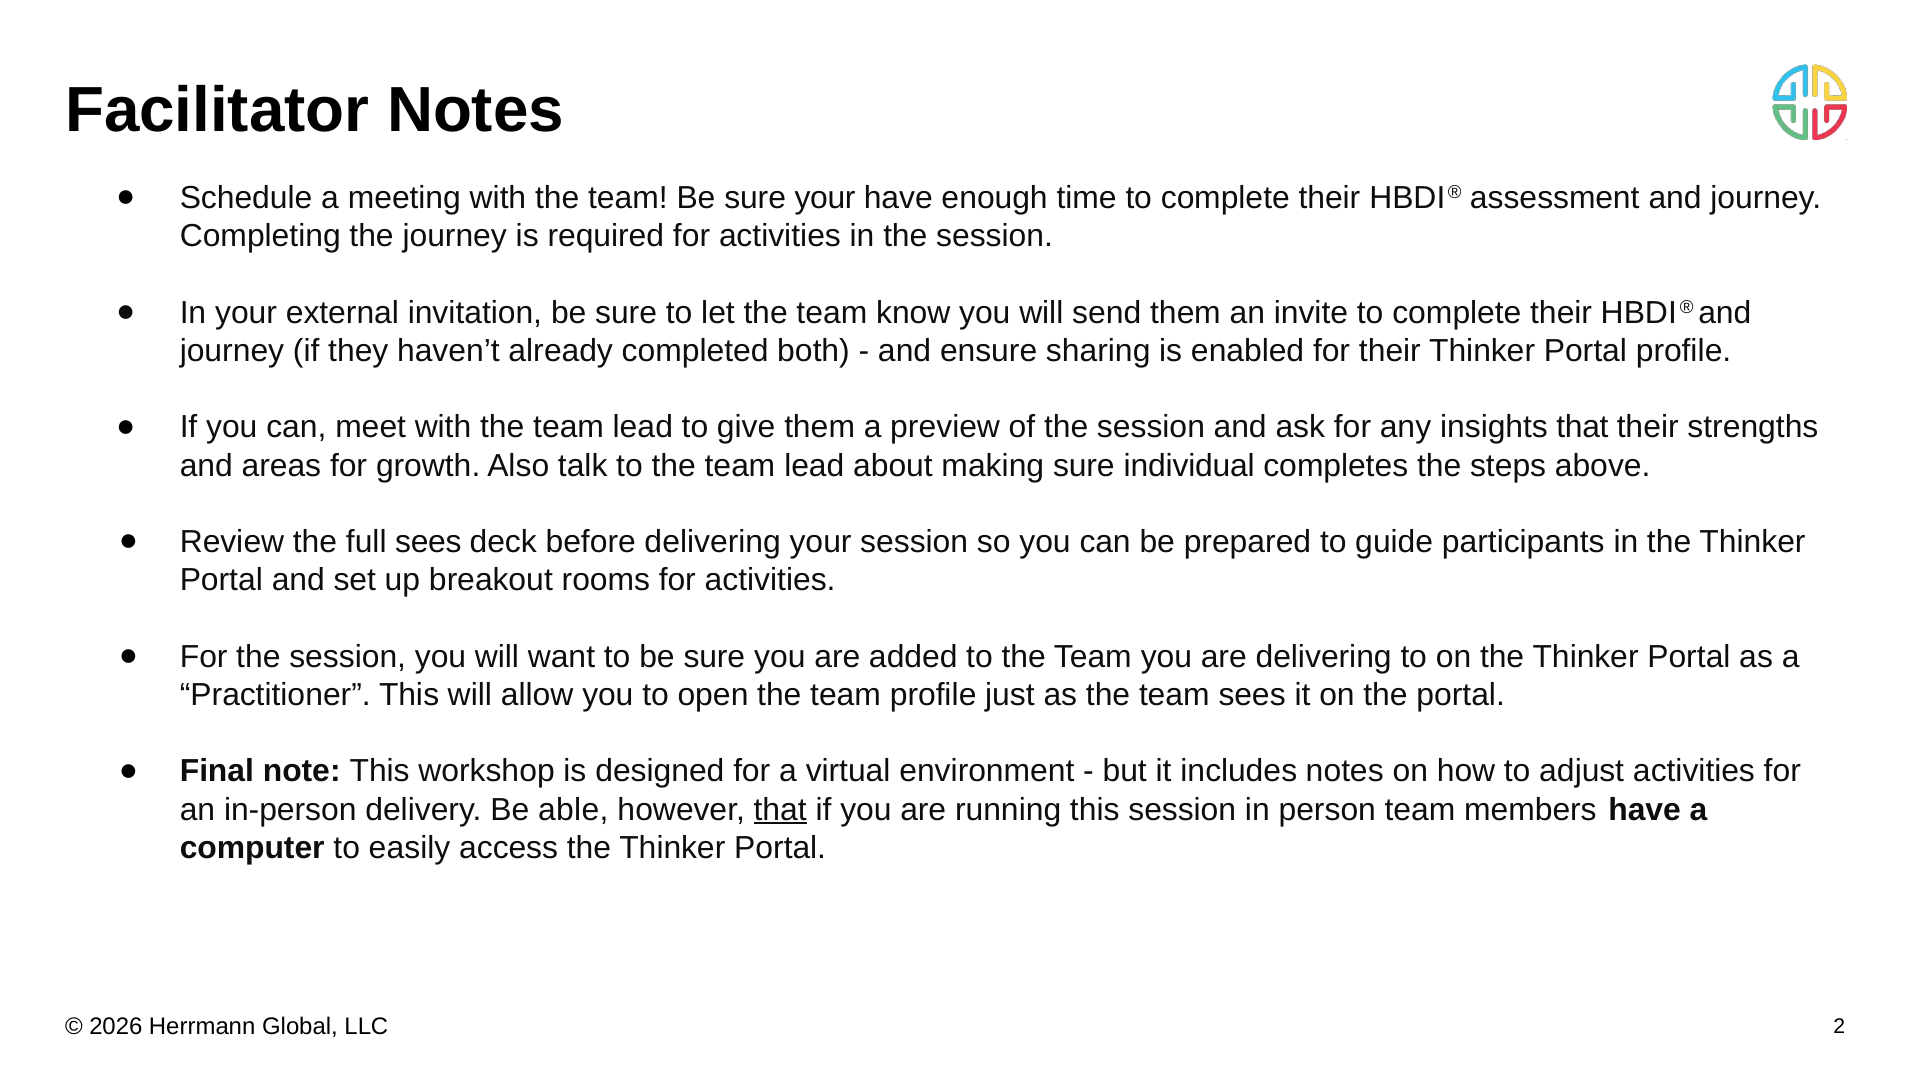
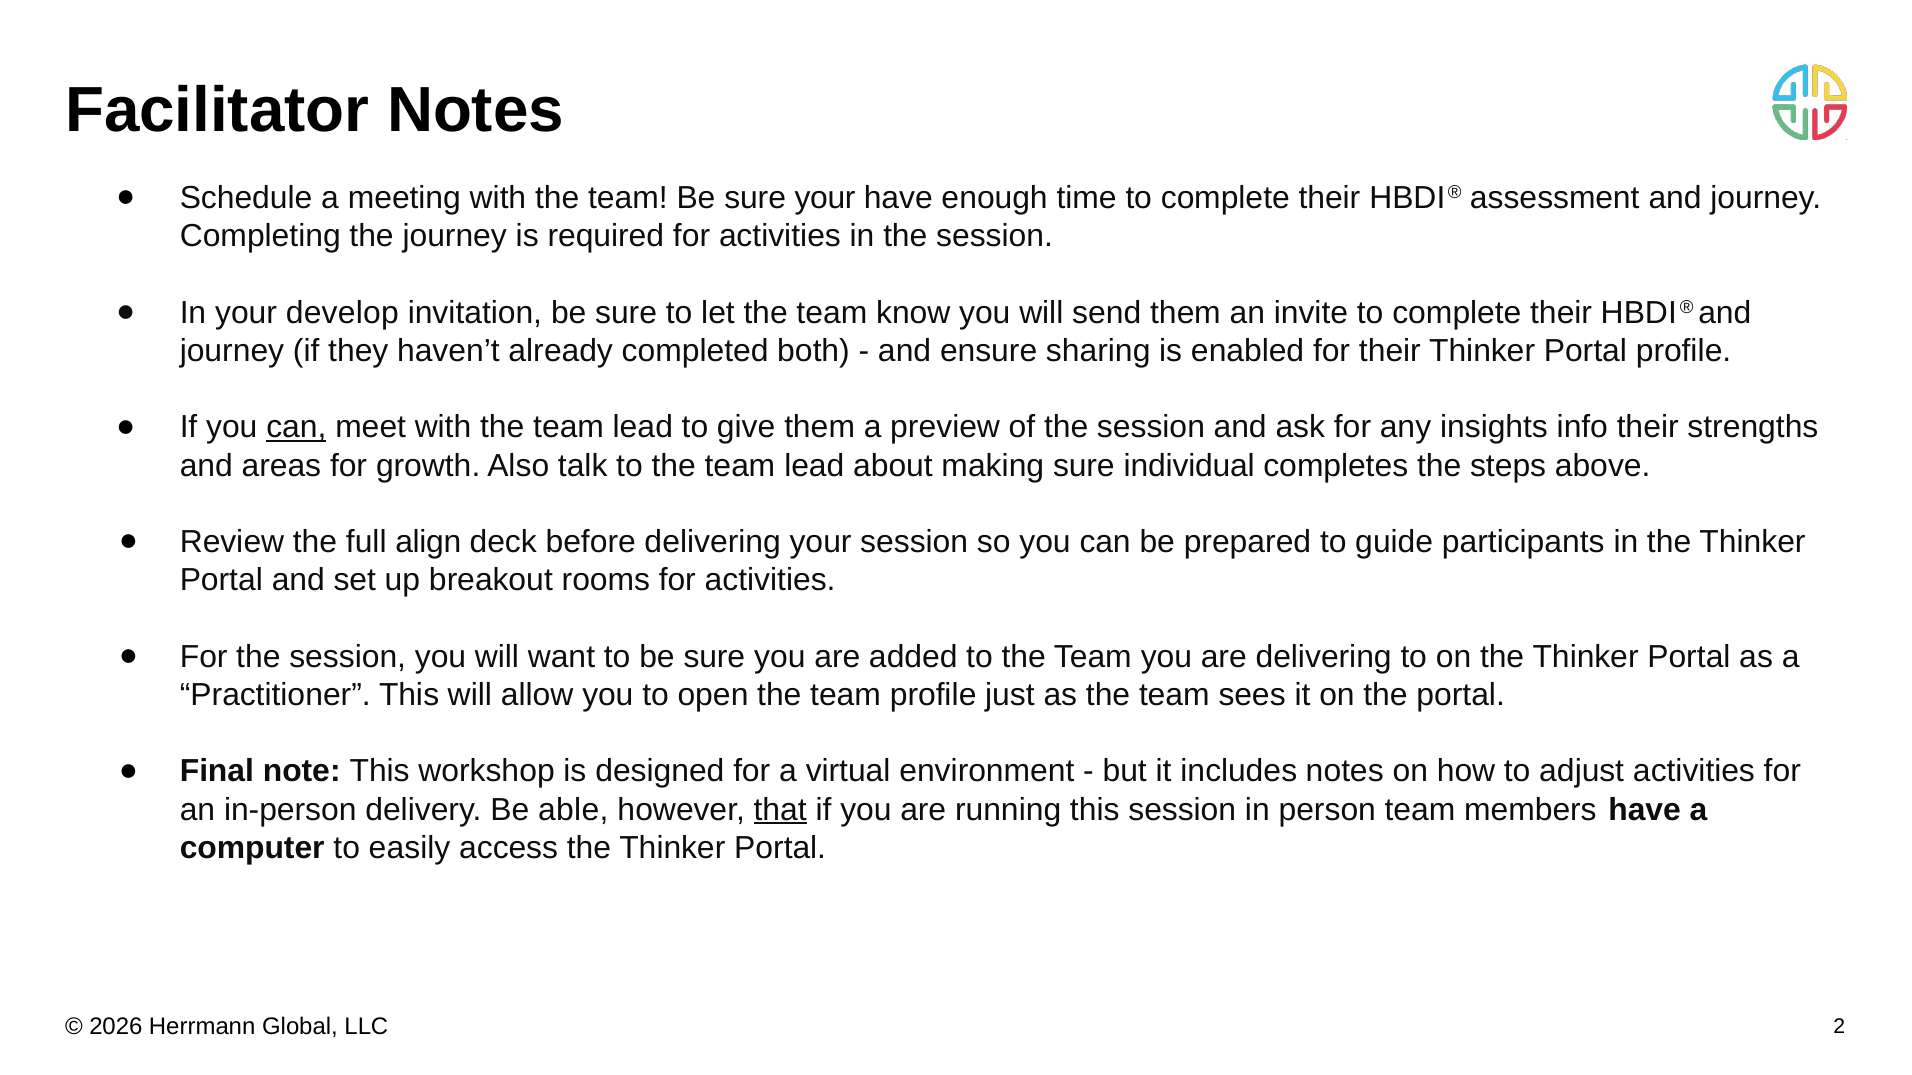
external: external -> develop (342, 313)
can underline: none -> present (296, 428)
insights that: that -> info (1582, 428)
full sees: sees -> align (428, 542)
